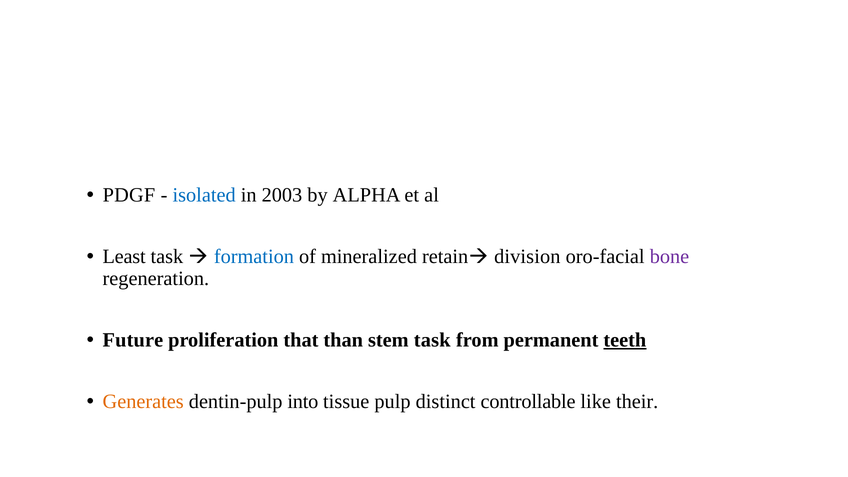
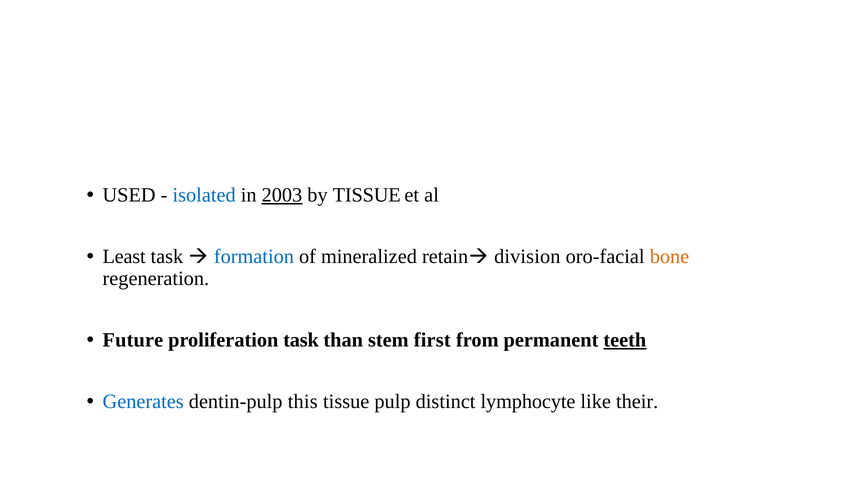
PDGF: PDGF -> USED (129, 195)
2003 underline: none -> present (282, 195)
by ALPHA: ALPHA -> TISSUE (367, 195)
bone colour: purple -> orange (669, 257)
proliferation that: that -> task (301, 340)
stem task: task -> first (432, 340)
Generates colour: orange -> blue (143, 402)
into: into -> this (303, 402)
controllable: controllable -> lymphocyte (528, 402)
